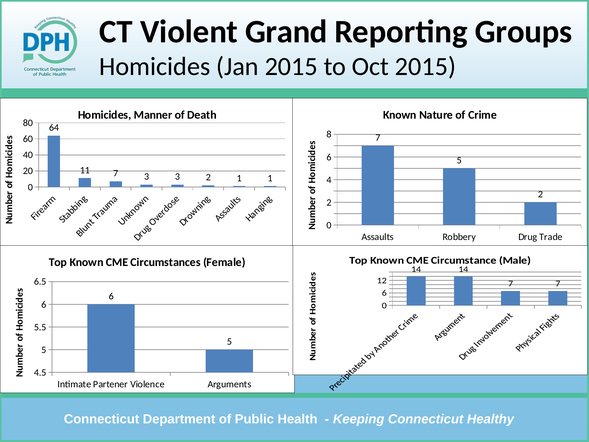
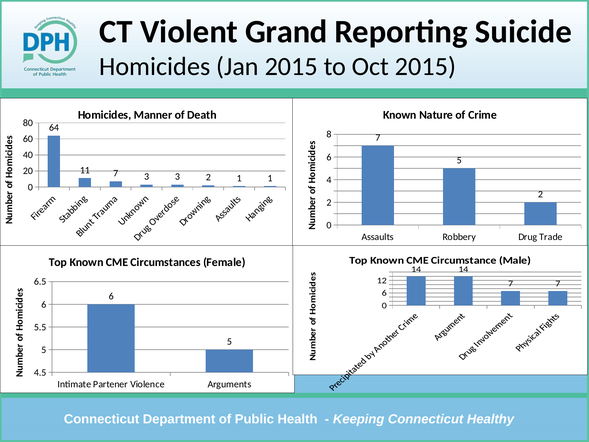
Groups: Groups -> Suicide (523, 32)
